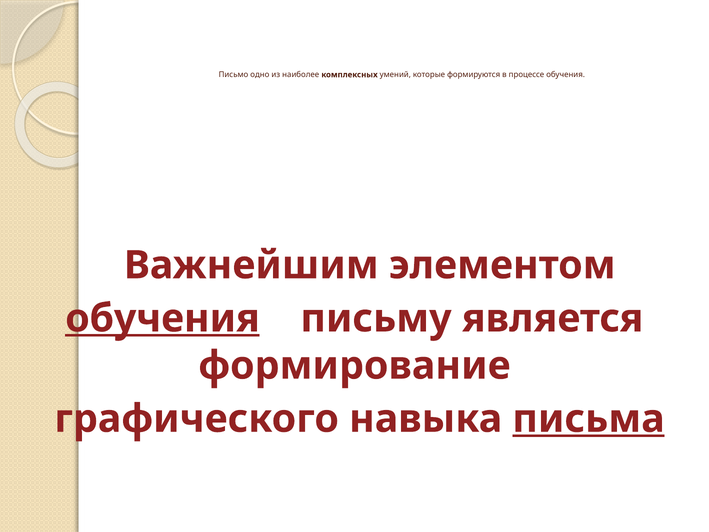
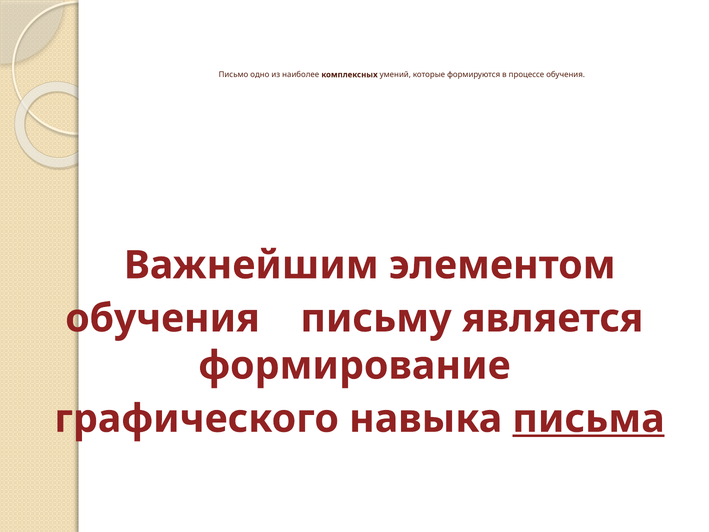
обучения underline: present -> none (162, 318)
